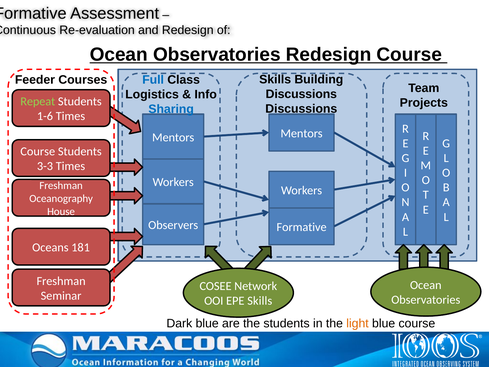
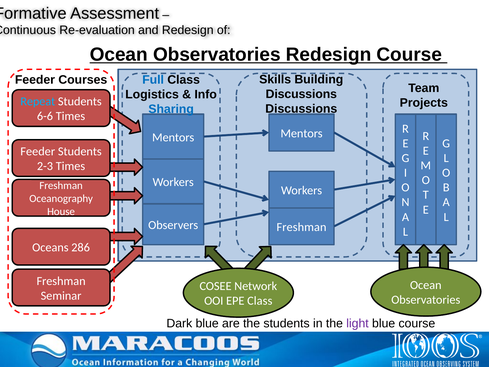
Repeat colour: light green -> light blue (38, 102)
1-6: 1-6 -> 6-6 (45, 116)
Course: Course -> Feeder (38, 151)
3-3: 3-3 -> 2-3 (45, 166)
Formative: Formative -> Freshman (302, 227)
181: 181 -> 286 (81, 247)
EPE Skills: Skills -> Class (260, 301)
light colour: orange -> purple (357, 323)
